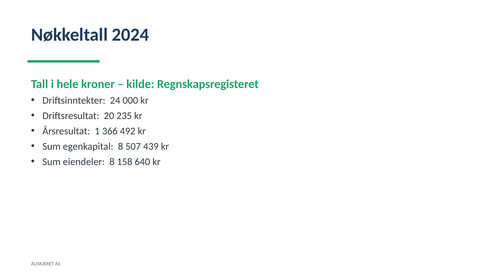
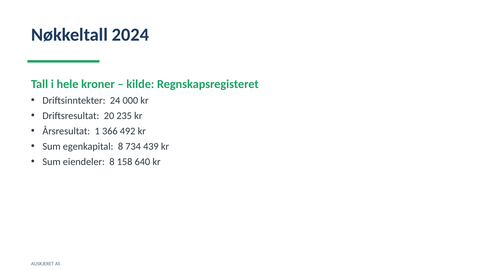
507: 507 -> 734 (133, 146)
